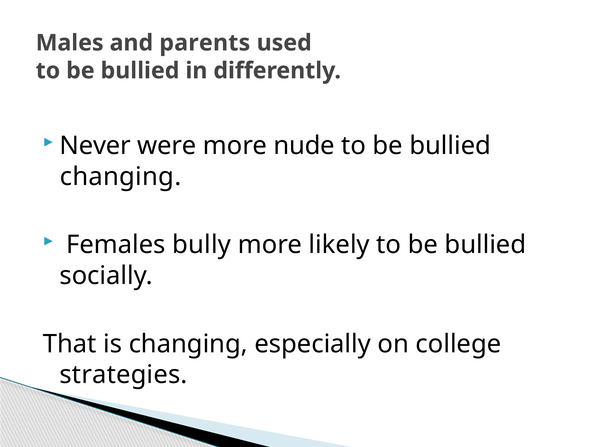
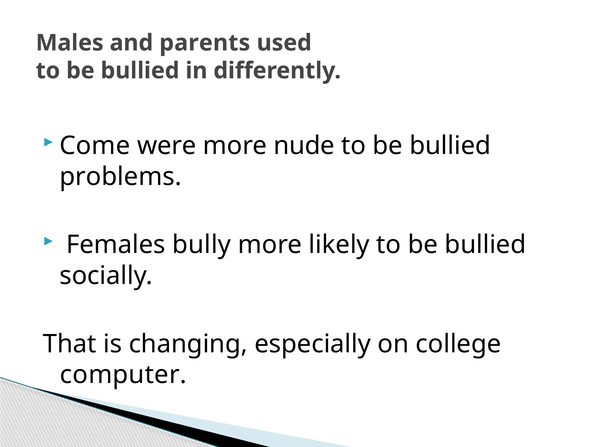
Never: Never -> Come (95, 146)
changing: changing -> problems (121, 177)
strategies: strategies -> computer (123, 375)
